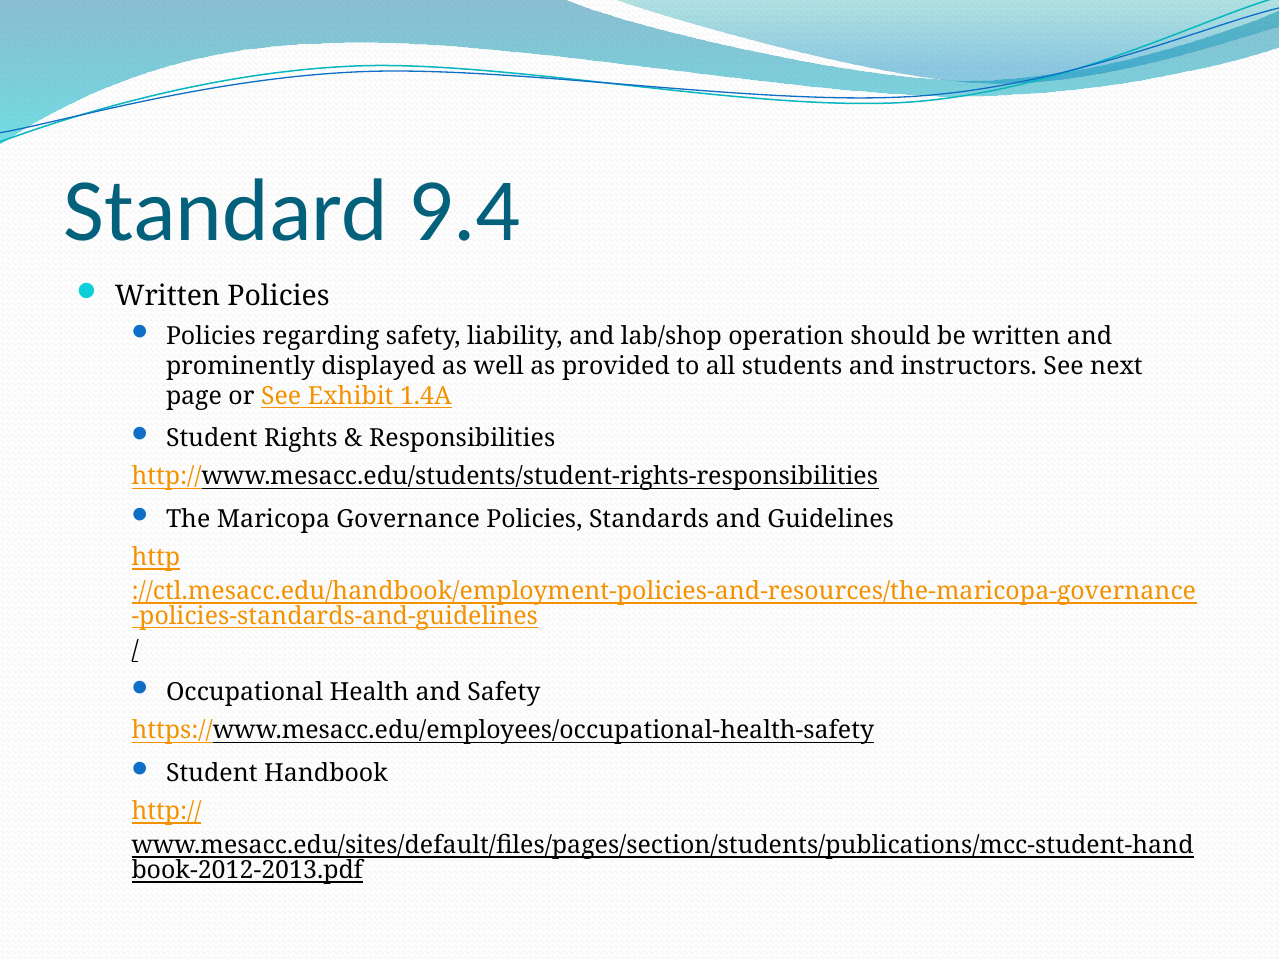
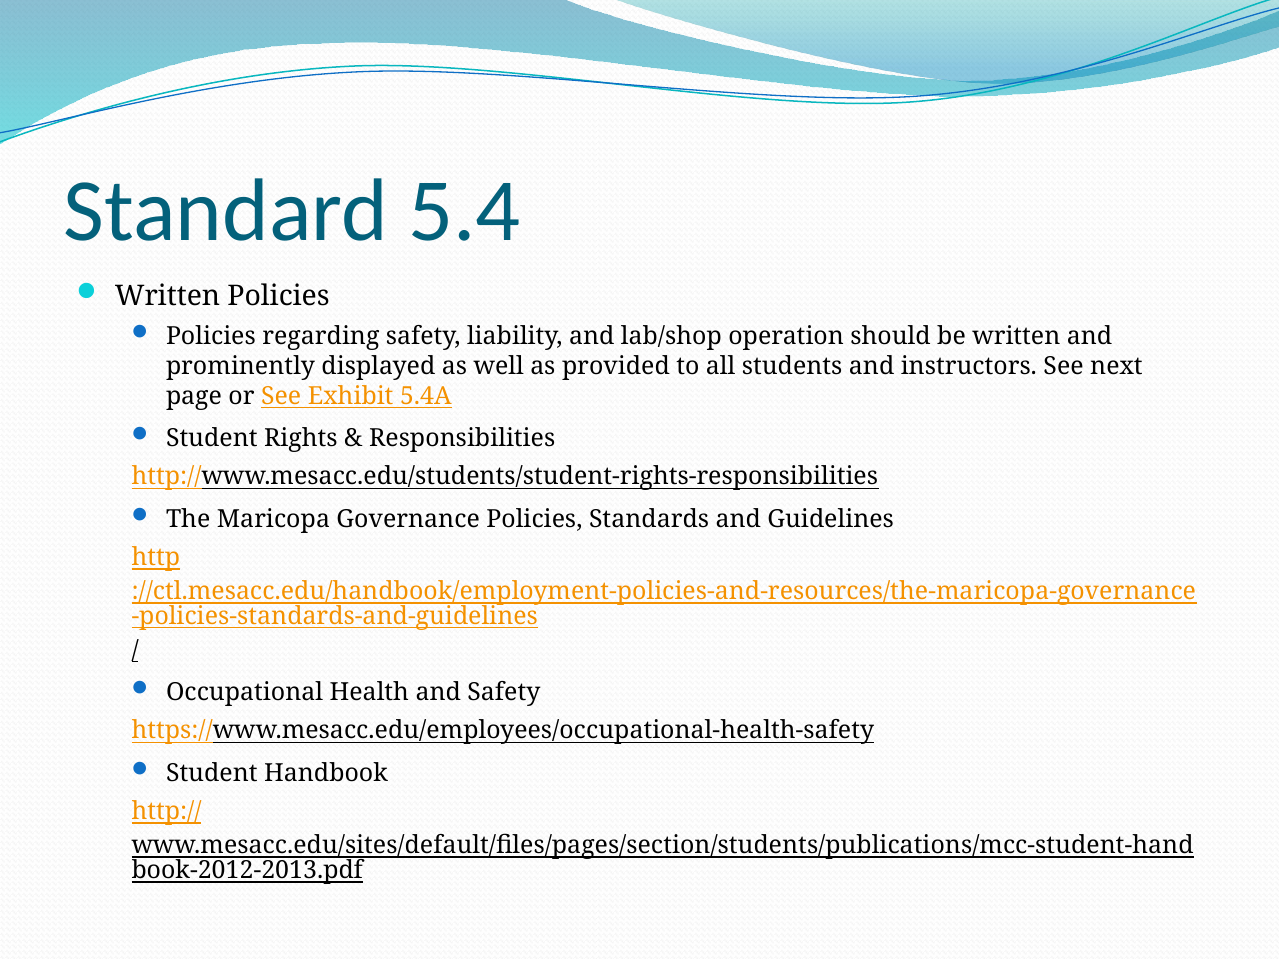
9.4: 9.4 -> 5.4 (465, 211)
1.4A: 1.4A -> 5.4A (426, 396)
